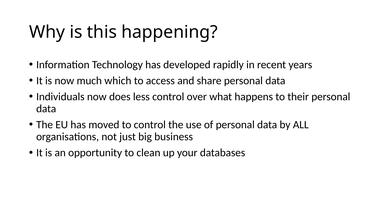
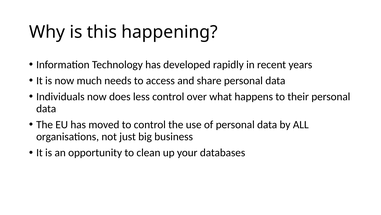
which: which -> needs (118, 80)
